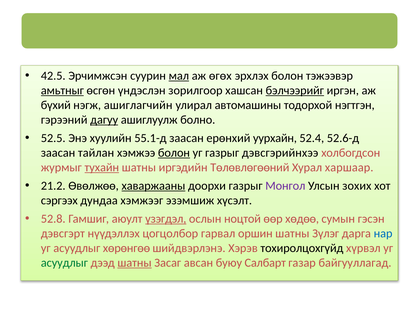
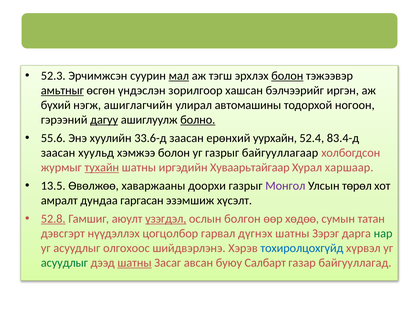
42.5: 42.5 -> 52.3 (53, 76)
өгөх: өгөх -> тэгш (220, 76)
болон underline: none -> present (287, 76)
бэлчээрийг underline: present -> none (295, 90)
нэгтгэн: нэгтгэн -> ногоон (355, 105)
болно underline: none -> present (198, 120)
52.5: 52.5 -> 55.6 (53, 138)
55.1-д: 55.1-д -> 33.6-д (150, 138)
52.6-д: 52.6-д -> 83.4-д (343, 138)
тайлан: тайлан -> хуульд (96, 153)
болон underline: present -> none (174, 153)
дэвсгэрийнхээ: дэвсгэрийнхээ -> байгууллагаар (280, 153)
Төлөвлөгөөний: Төлөвлөгөөний -> Хуваарьтайгаар (250, 167)
21.2: 21.2 -> 13.5 (53, 186)
хаваржааны underline: present -> none (153, 186)
зохих: зохих -> төрөл (357, 186)
сэргээх: сэргээх -> амралт (59, 201)
хэмжээг: хэмжээг -> гаргасан (142, 201)
52.8 underline: none -> present (53, 219)
ноцтой: ноцтой -> болгон (242, 219)
гэсэн: гэсэн -> татан (371, 219)
оршин: оршин -> дүгнэх (255, 234)
Зүлэг: Зүлэг -> Зэрэг (326, 234)
нар colour: blue -> green (383, 234)
хөрөнгөө: хөрөнгөө -> олгохоос (126, 248)
тохиролцохгүйд colour: black -> blue (302, 248)
